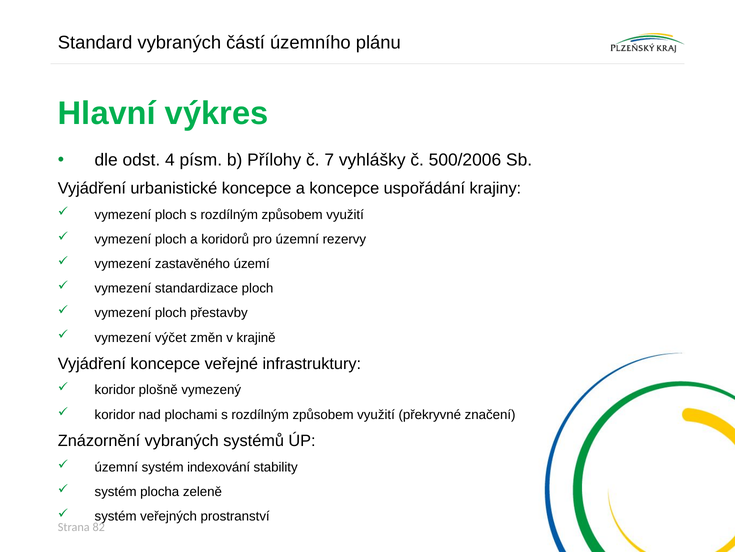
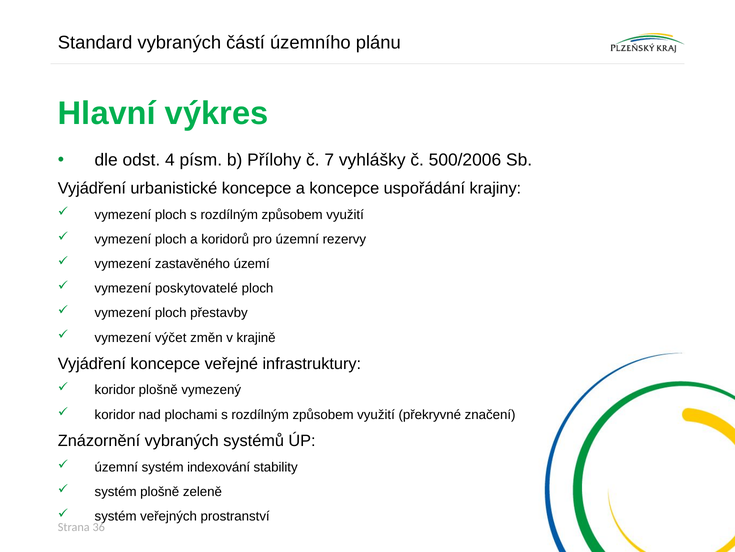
standardizace: standardizace -> poskytovatelé (196, 288)
systém plocha: plocha -> plošně (160, 491)
82: 82 -> 36 (99, 526)
